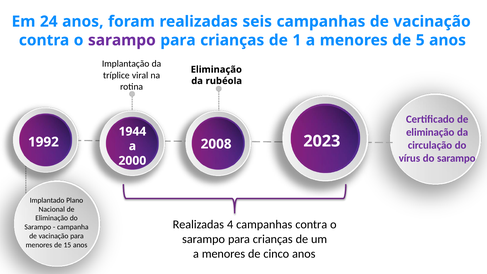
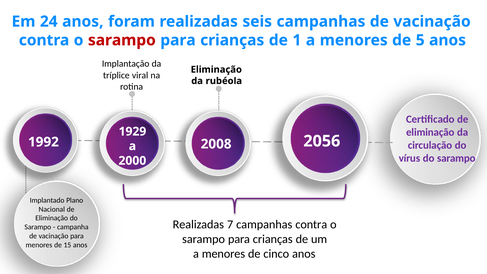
sarampo colour: purple -> red (122, 40)
1944: 1944 -> 1929 (132, 131)
2023: 2023 -> 2056 (322, 141)
4: 4 -> 7 (230, 224)
